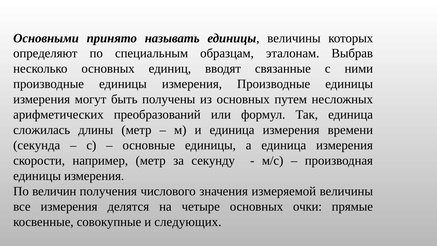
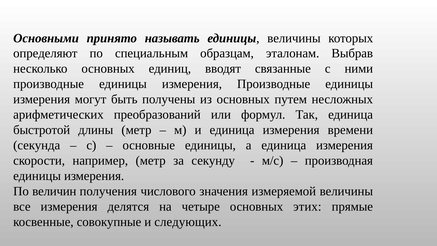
сложилась: сложилась -> быстротой (42, 130)
очки: очки -> этих (307, 206)
